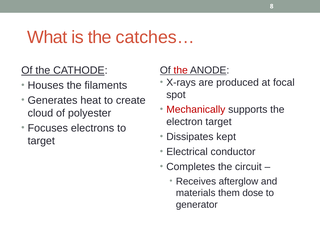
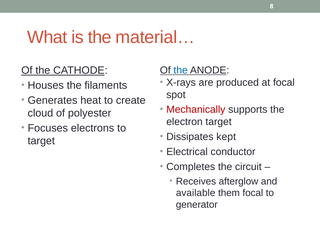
catches…: catches… -> material… (155, 37)
the colour: red -> blue (181, 70)
materials: materials -> available (196, 193)
them dose: dose -> focal (253, 193)
